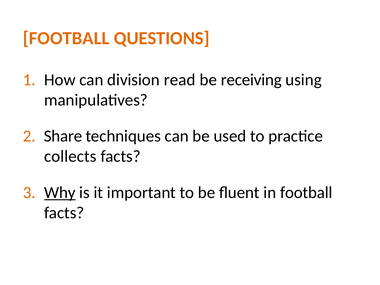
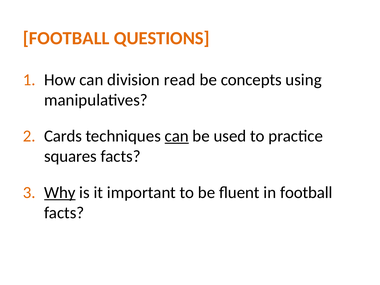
receiving: receiving -> concepts (251, 80)
Share: Share -> Cards (63, 136)
can underline: none -> present (177, 136)
collects: collects -> squares (70, 156)
